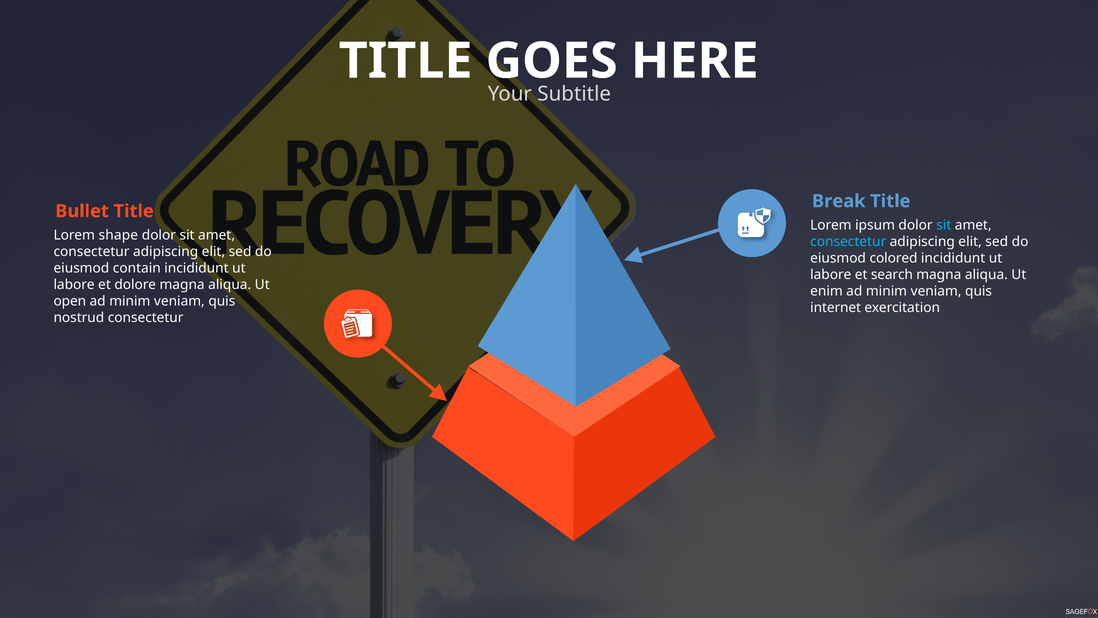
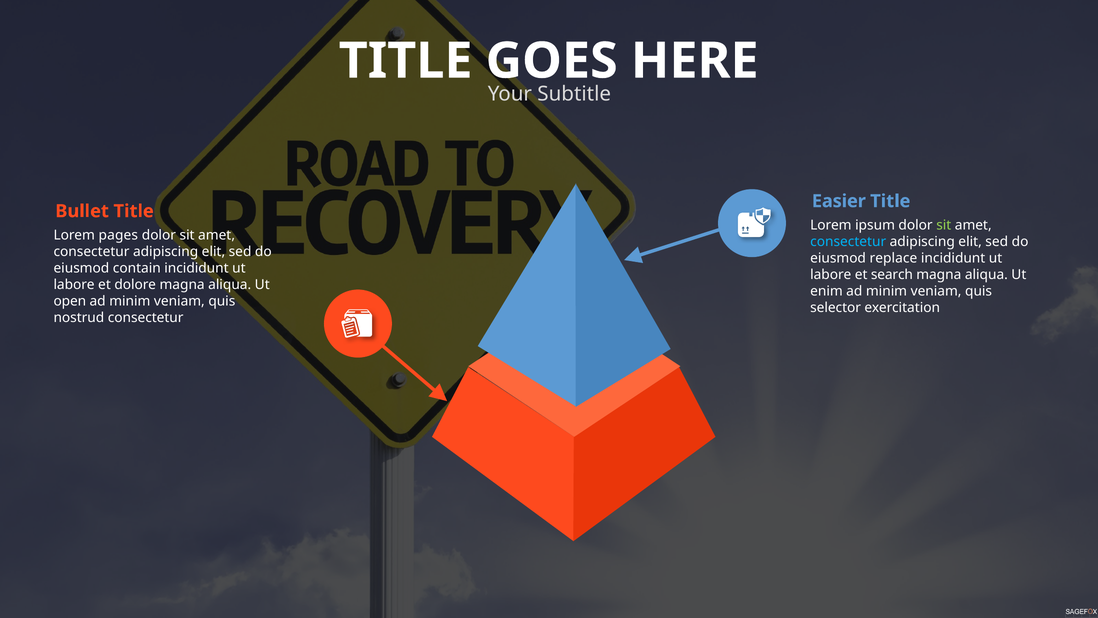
Break: Break -> Easier (839, 201)
sit colour: light blue -> light green (944, 225)
shape: shape -> pages (118, 235)
colored: colored -> replace (893, 258)
internet: internet -> selector (836, 307)
